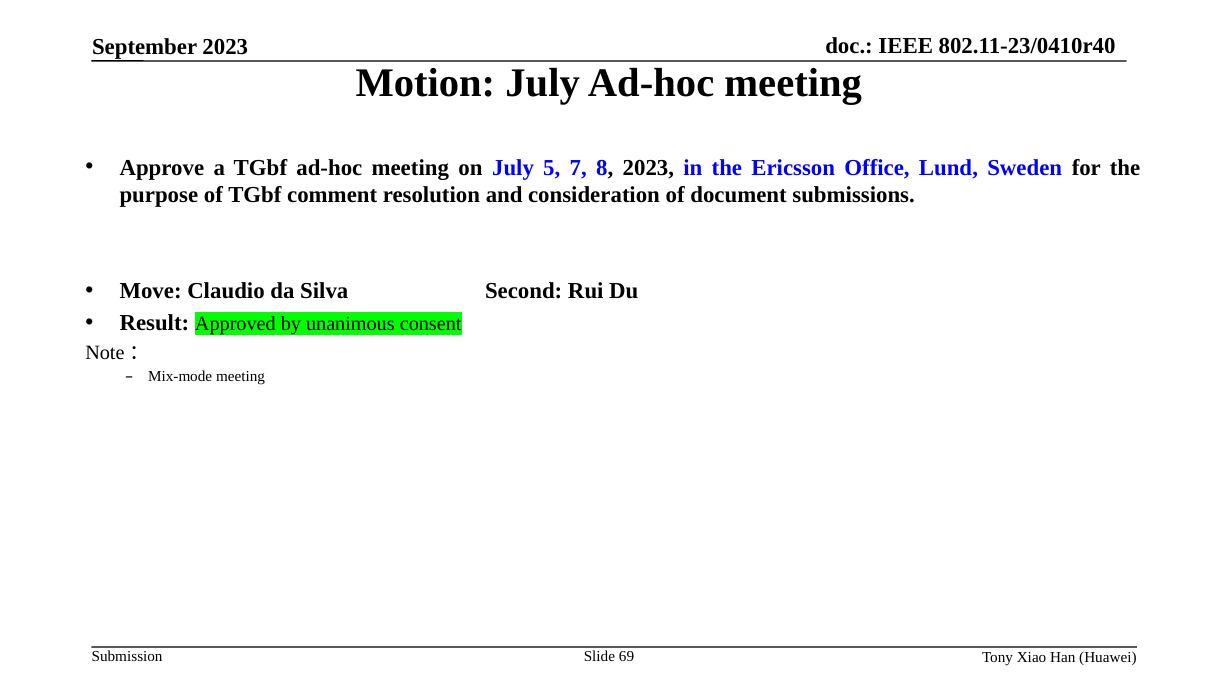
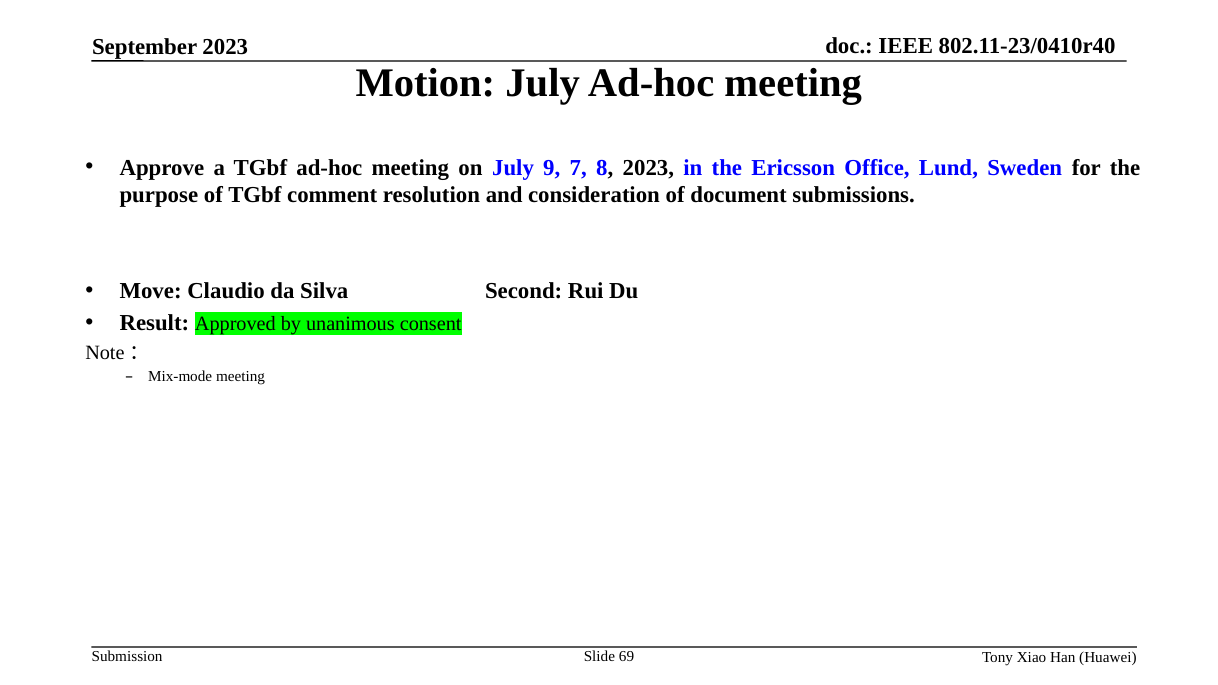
5: 5 -> 9 (552, 168)
